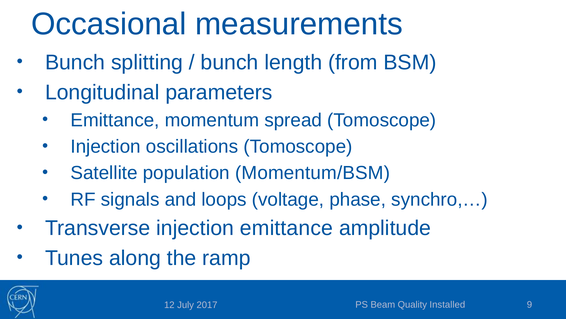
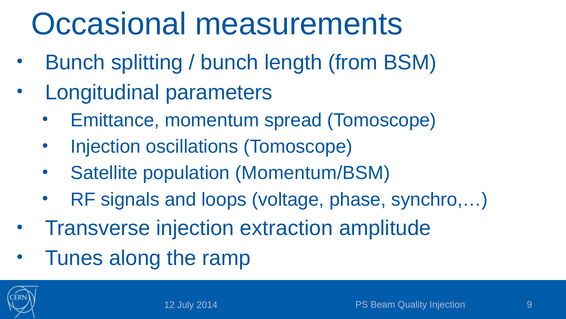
injection emittance: emittance -> extraction (286, 228)
Quality Installed: Installed -> Injection (447, 304)
2017: 2017 -> 2014 (207, 304)
